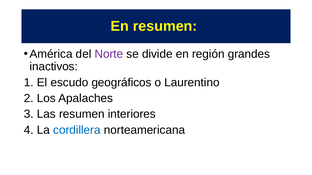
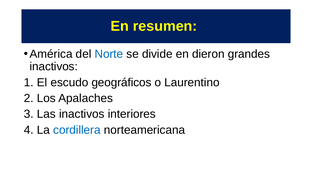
Norte colour: purple -> blue (109, 54)
región: región -> dieron (208, 54)
Las resumen: resumen -> inactivos (82, 114)
